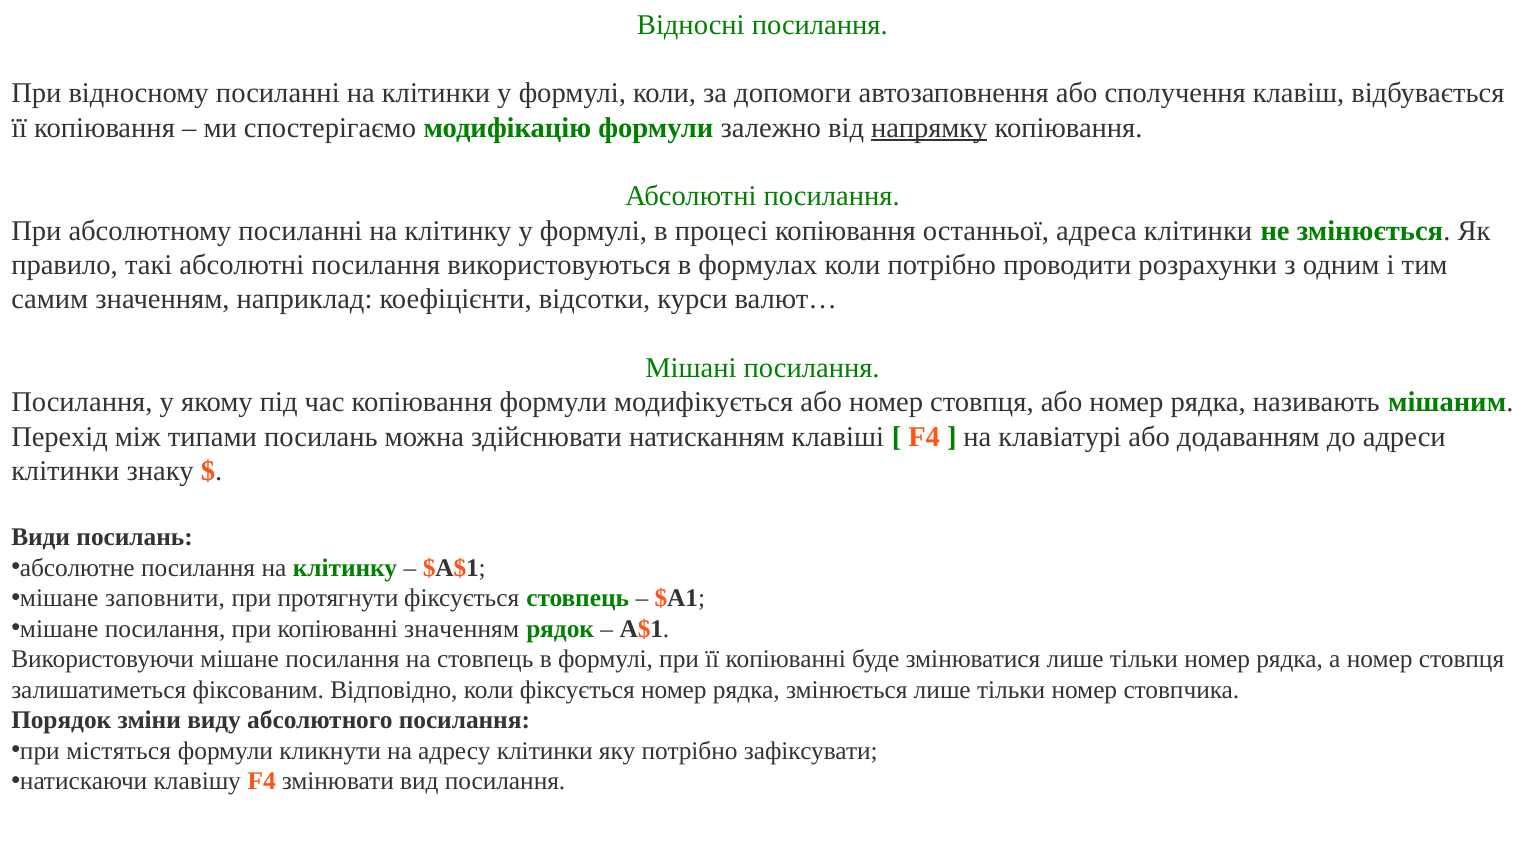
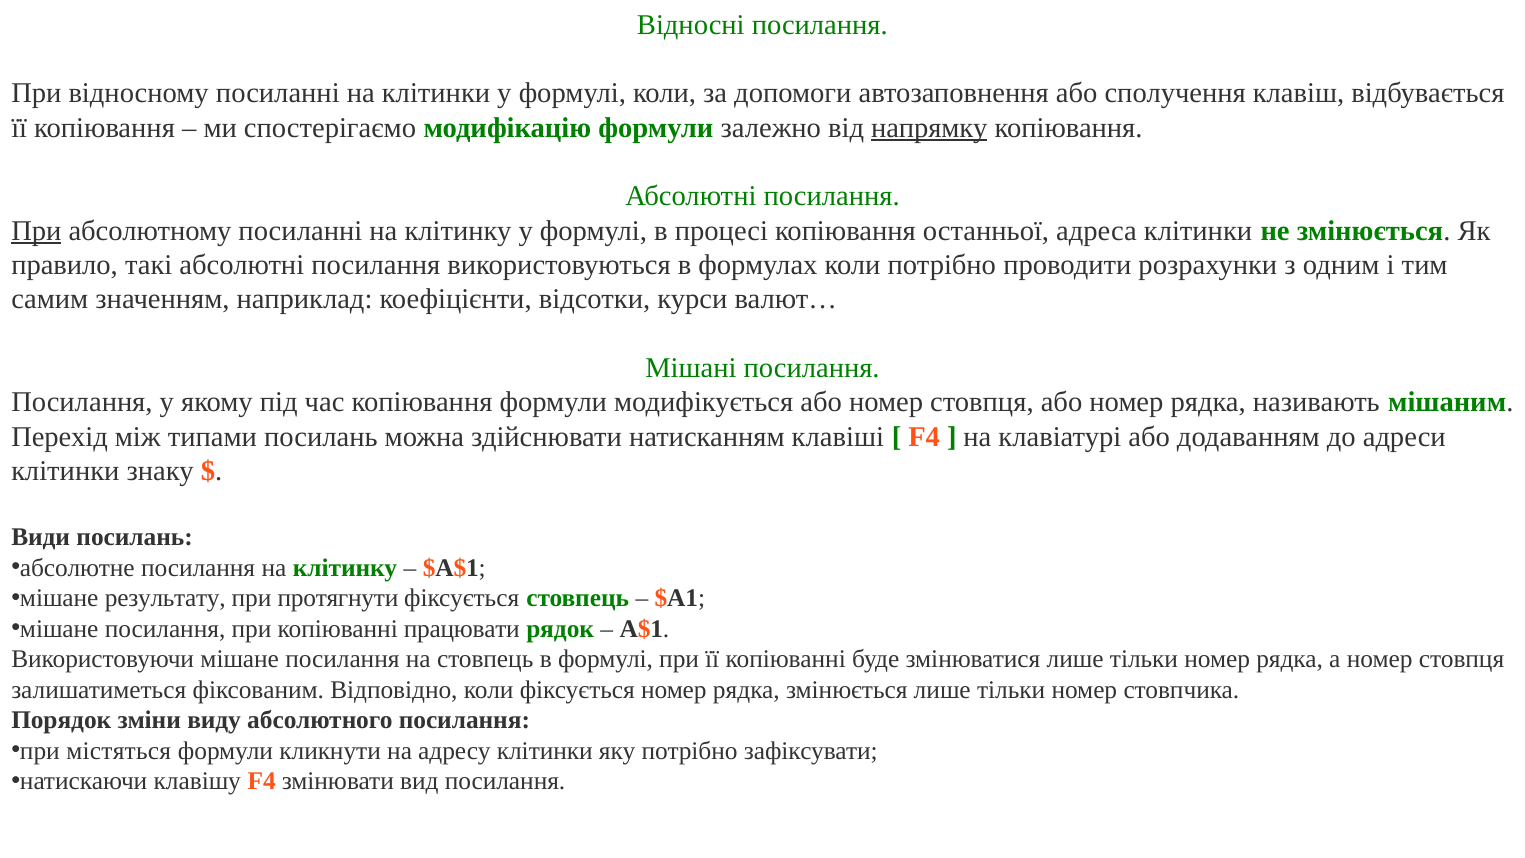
При underline: none -> present (36, 231)
заповнити: заповнити -> результату (165, 598)
копіюванні значенням: значенням -> працювати (462, 629)
